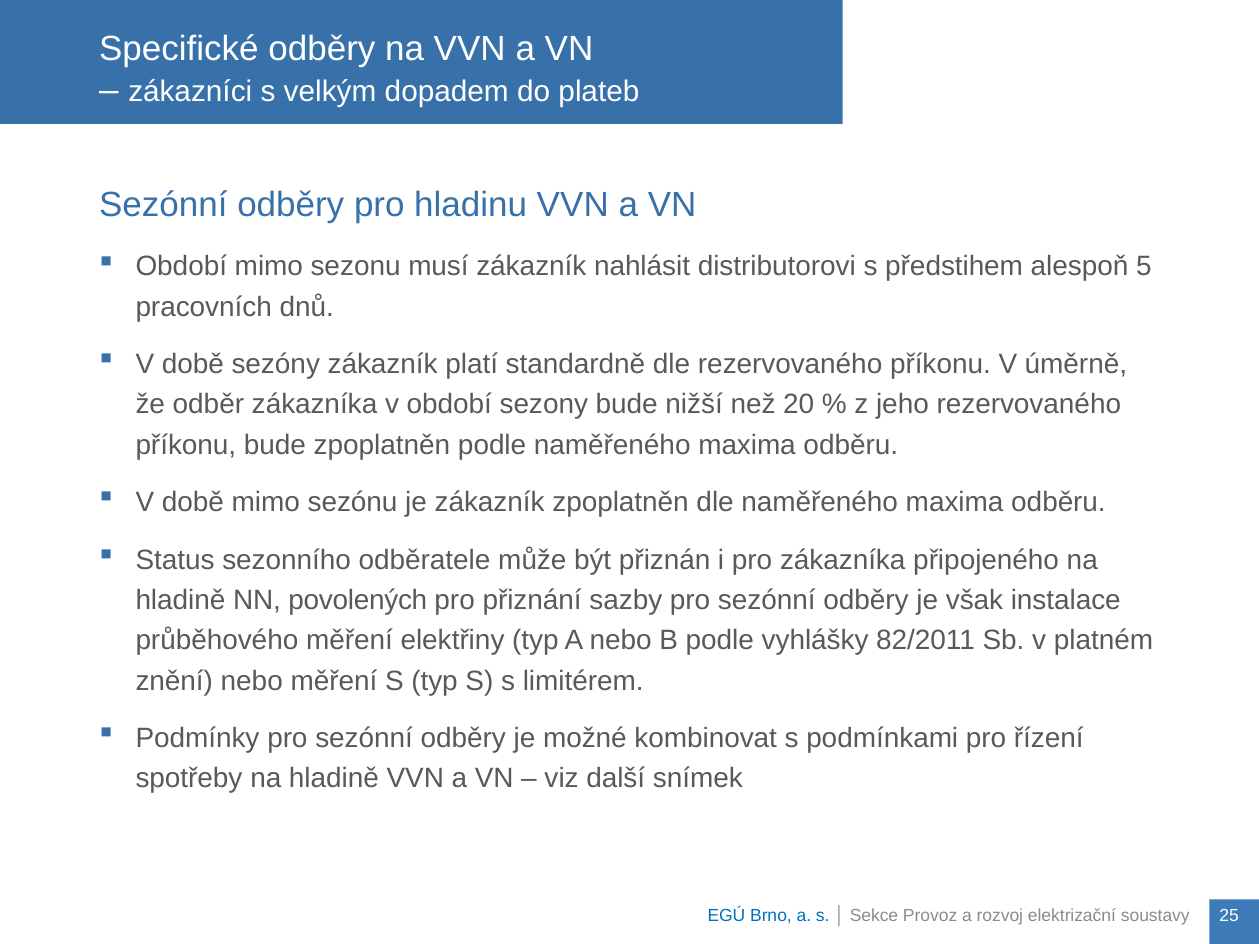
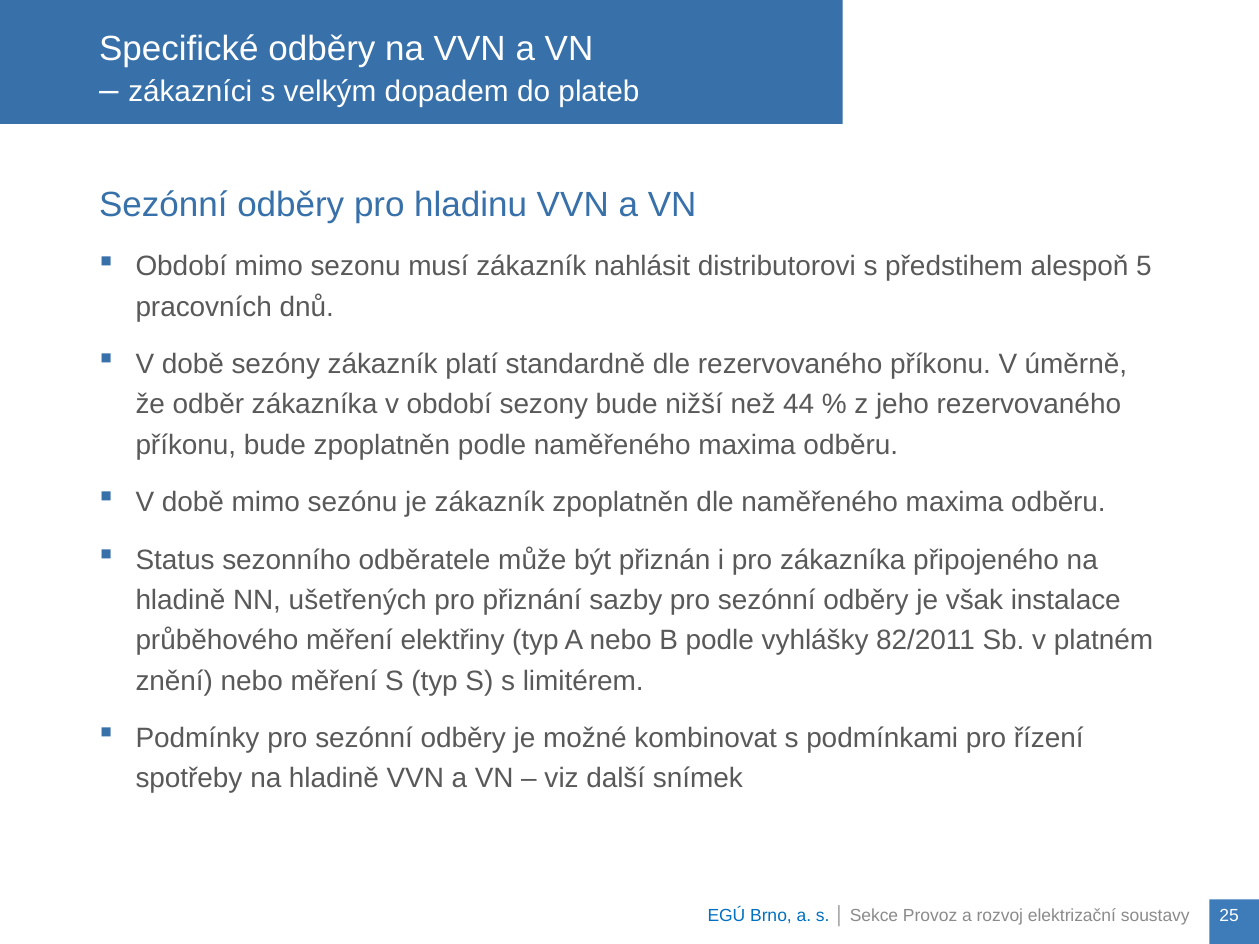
20: 20 -> 44 (799, 405)
povolených: povolených -> ušetřených (358, 601)
